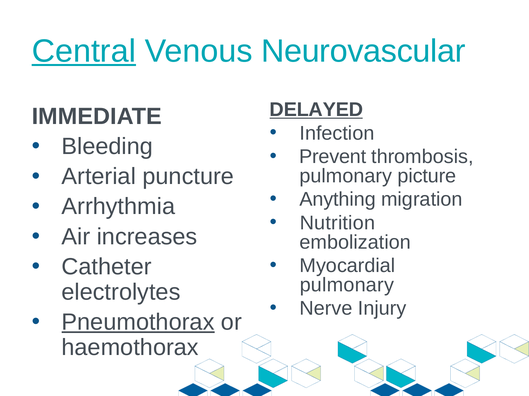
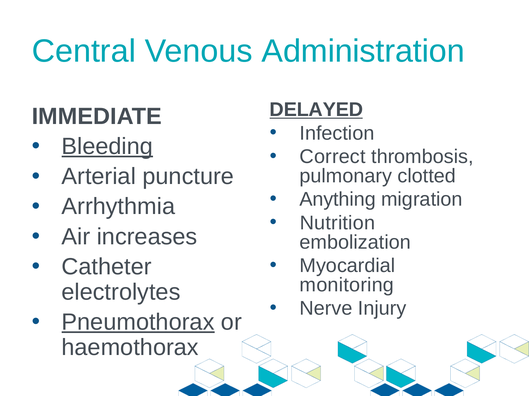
Central underline: present -> none (84, 51)
Neurovascular: Neurovascular -> Administration (363, 51)
Bleeding underline: none -> present (107, 147)
Prevent: Prevent -> Correct (333, 157)
picture: picture -> clotted (427, 176)
pulmonary: pulmonary -> monitoring (347, 286)
